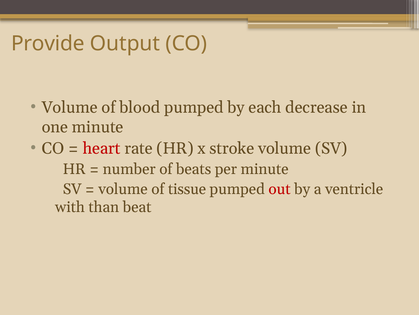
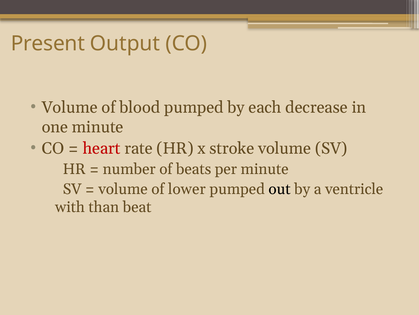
Provide: Provide -> Present (48, 43)
tissue: tissue -> lower (187, 189)
out colour: red -> black (280, 189)
